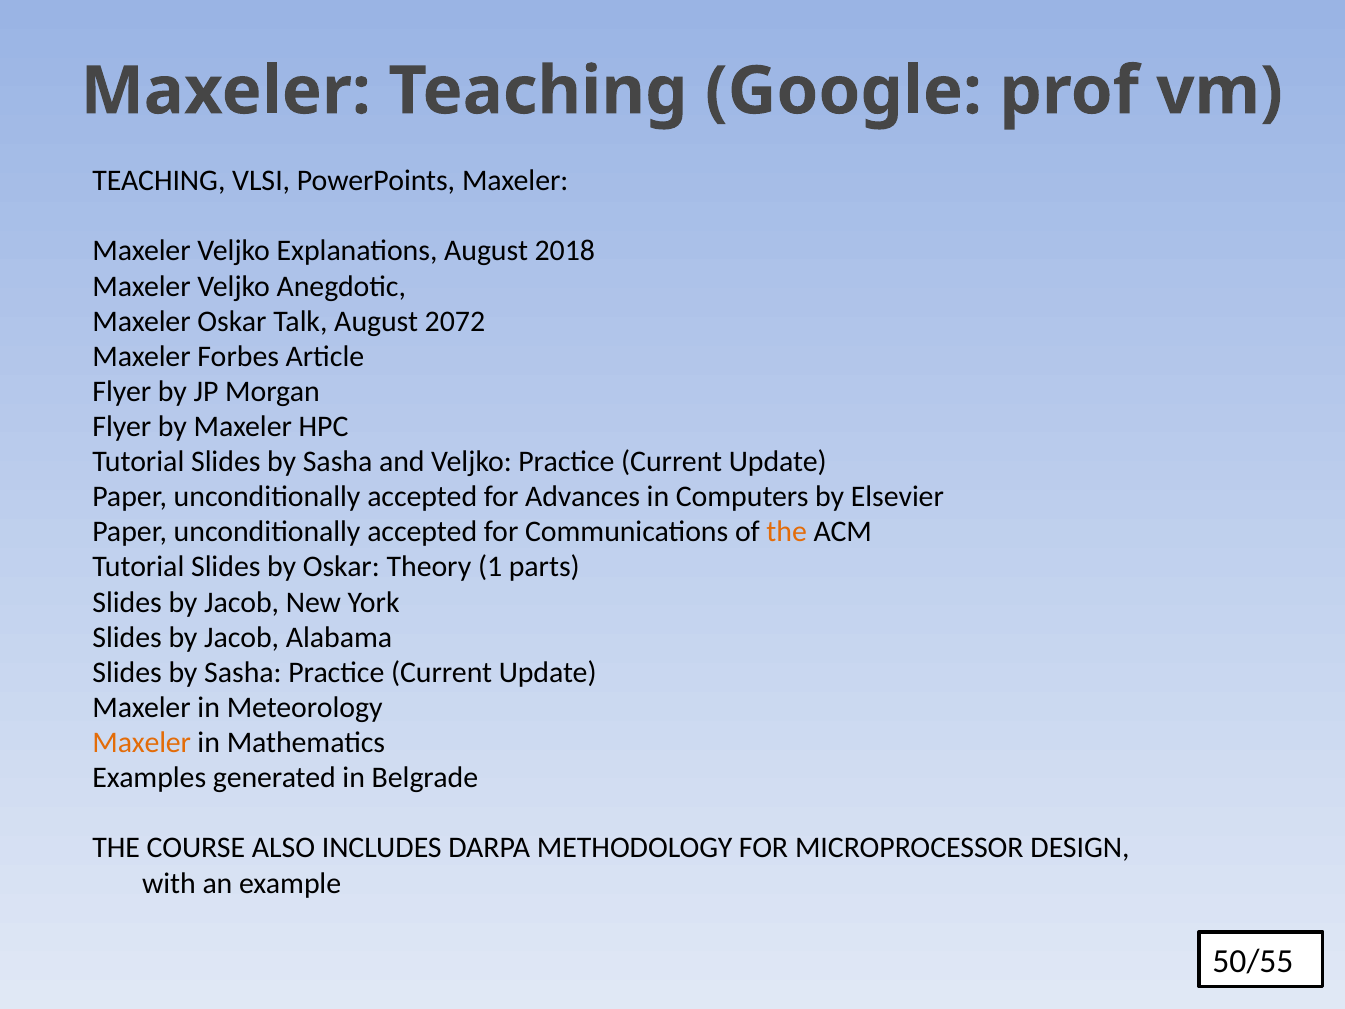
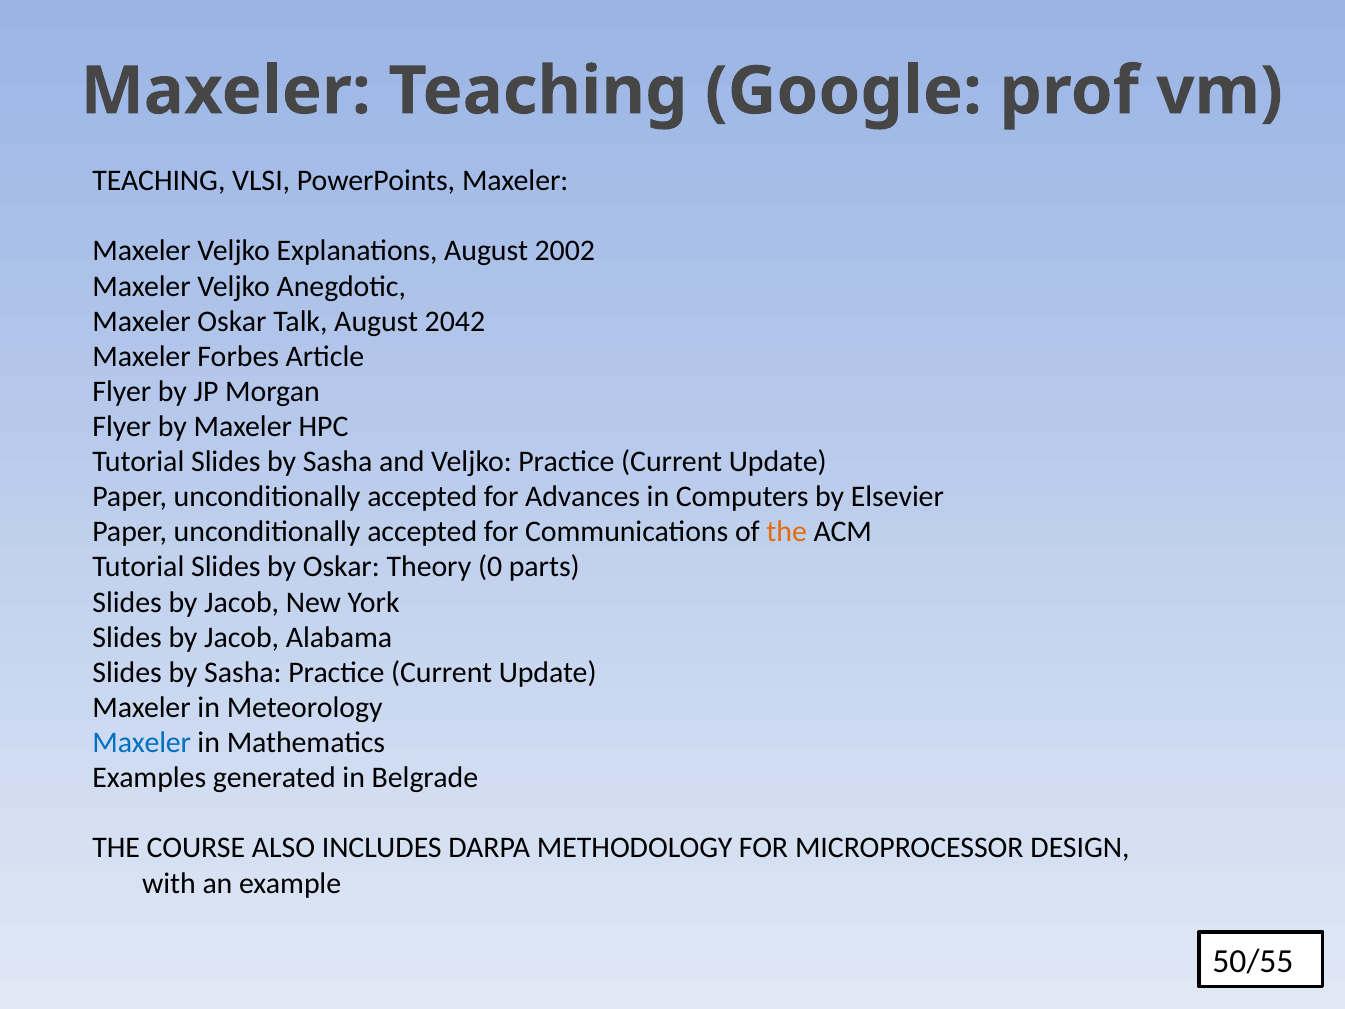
2018: 2018 -> 2002 (565, 251)
2072: 2072 -> 2042 (455, 321)
1: 1 -> 0 (490, 567)
Maxeler colour: orange -> blue (142, 742)
